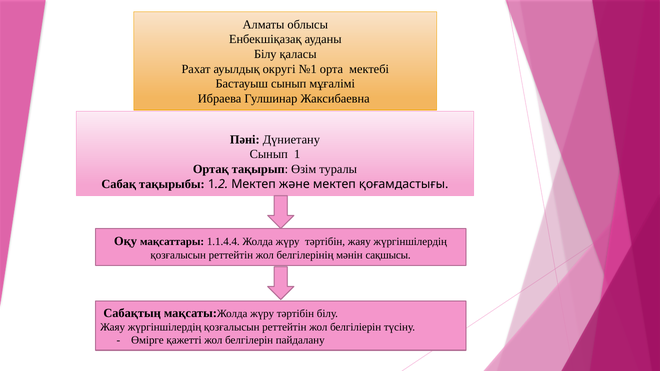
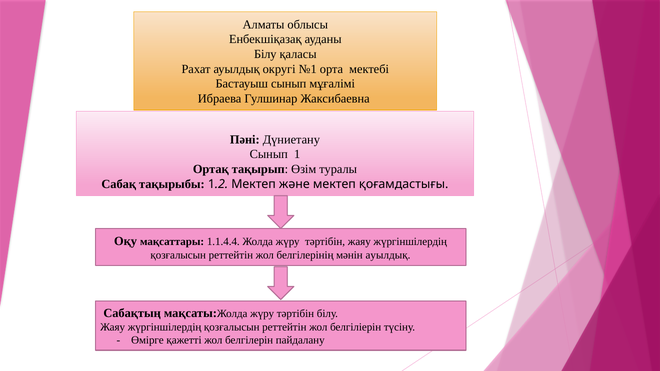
мәнін сақшысы: сақшысы -> ауылдық (388, 255)
